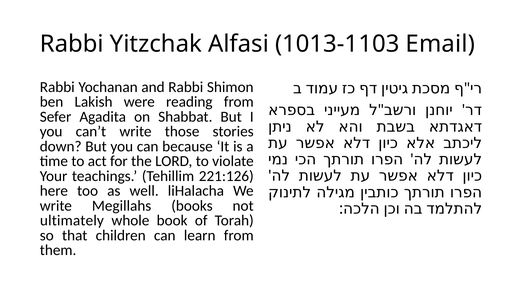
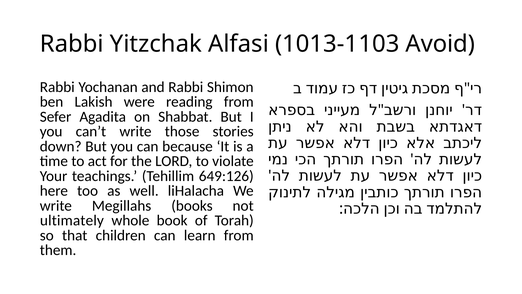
Email: Email -> Avoid (440, 44)
221:126: 221:126 -> 649:126 (226, 176)
